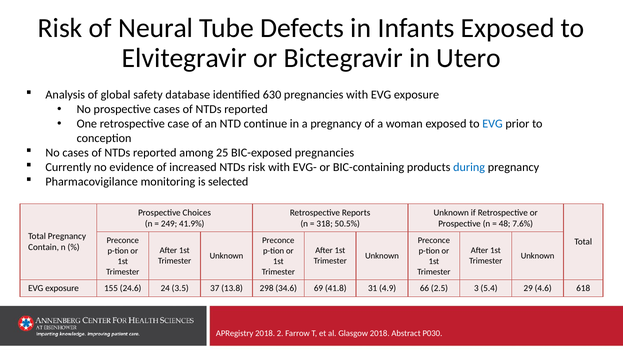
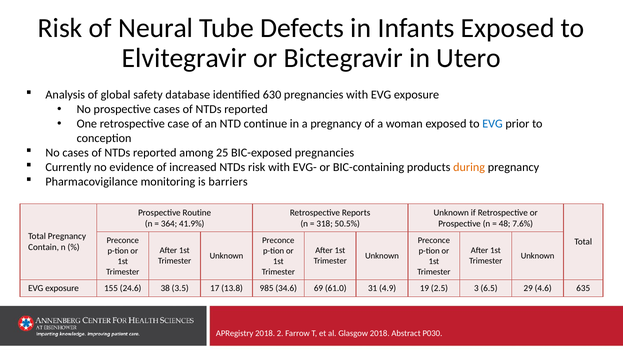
during colour: blue -> orange (469, 168)
selected: selected -> barriers (228, 182)
Choices: Choices -> Routine (197, 213)
249: 249 -> 364 (169, 224)
24: 24 -> 38 (165, 289)
37: 37 -> 17 (215, 289)
298: 298 -> 985 (267, 289)
41.8: 41.8 -> 61.0 (336, 289)
66: 66 -> 19 (424, 289)
5.4: 5.4 -> 6.5 (489, 289)
618: 618 -> 635 (583, 289)
